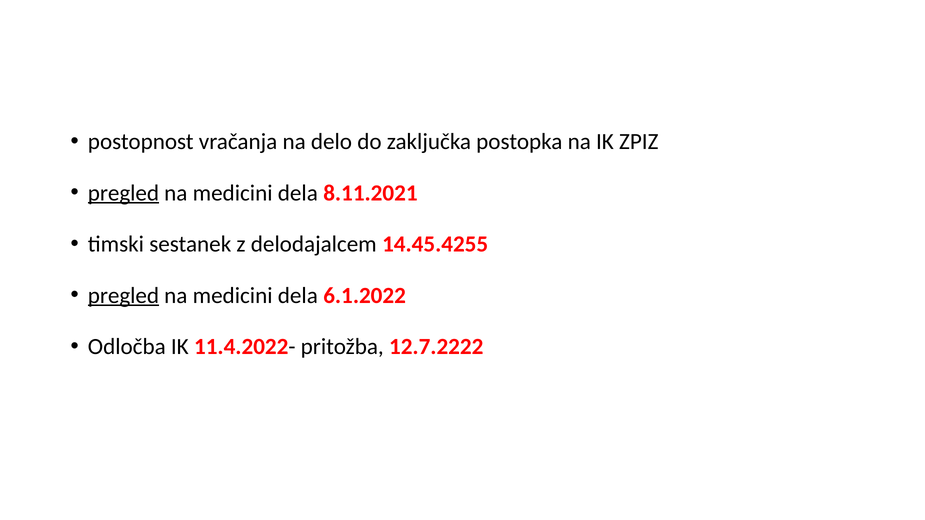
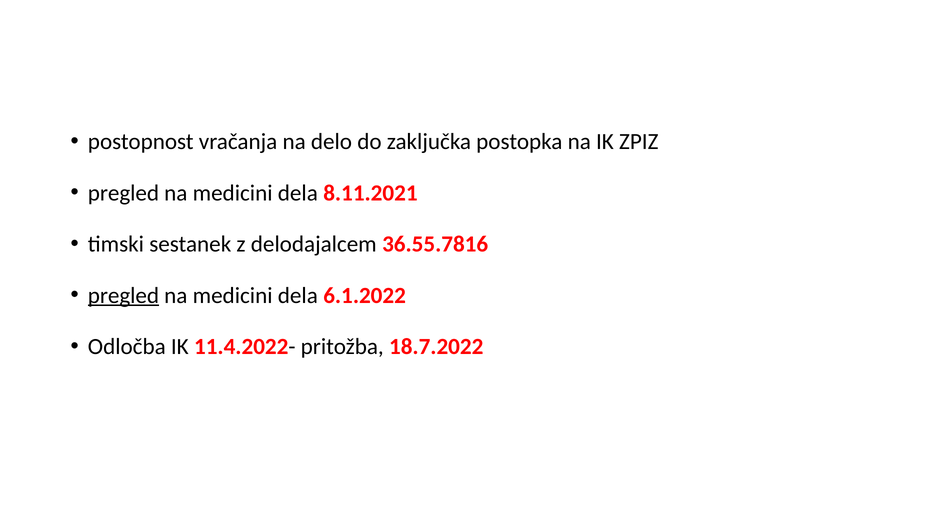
pregled underline: present -> none (123, 193)
14.45.4255: 14.45.4255 -> 36.55.7816 (435, 244)
12.7.2222: 12.7.2222 -> 18.7.2022 (436, 347)
